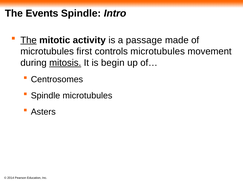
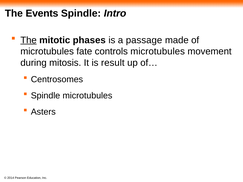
activity: activity -> phases (89, 40)
first: first -> fate (84, 52)
mitosis underline: present -> none (65, 63)
begin: begin -> result (113, 63)
